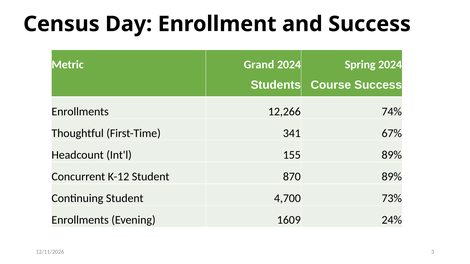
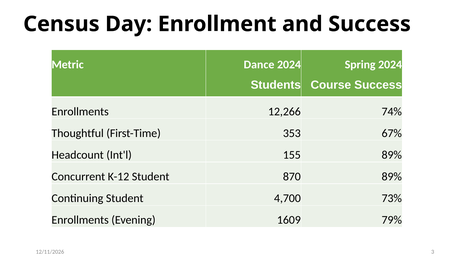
Grand: Grand -> Dance (259, 65)
341: 341 -> 353 (292, 133)
24%: 24% -> 79% (392, 220)
